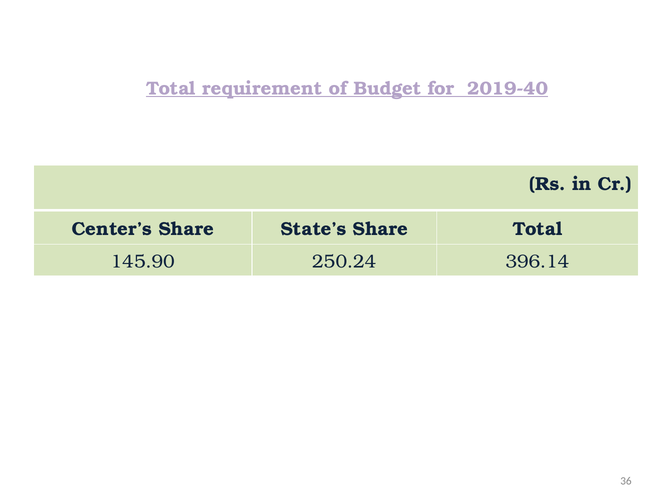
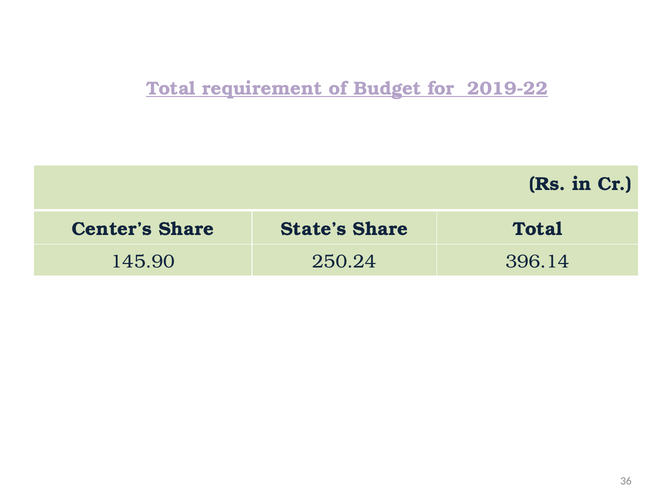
2019-40: 2019-40 -> 2019-22 (508, 89)
